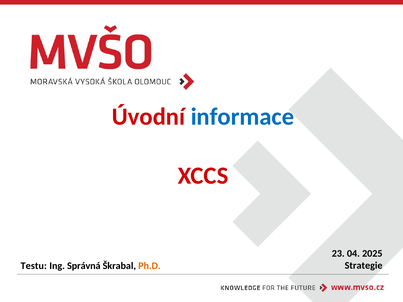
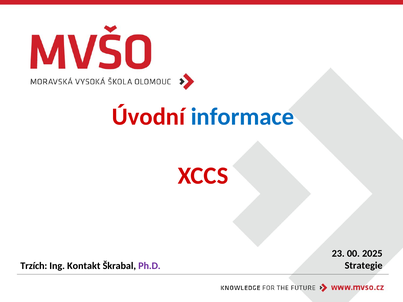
04: 04 -> 00 (353, 254)
Testu: Testu -> Trzích (34, 266)
Správná: Správná -> Kontakt (84, 266)
Ph.D colour: orange -> purple (149, 266)
